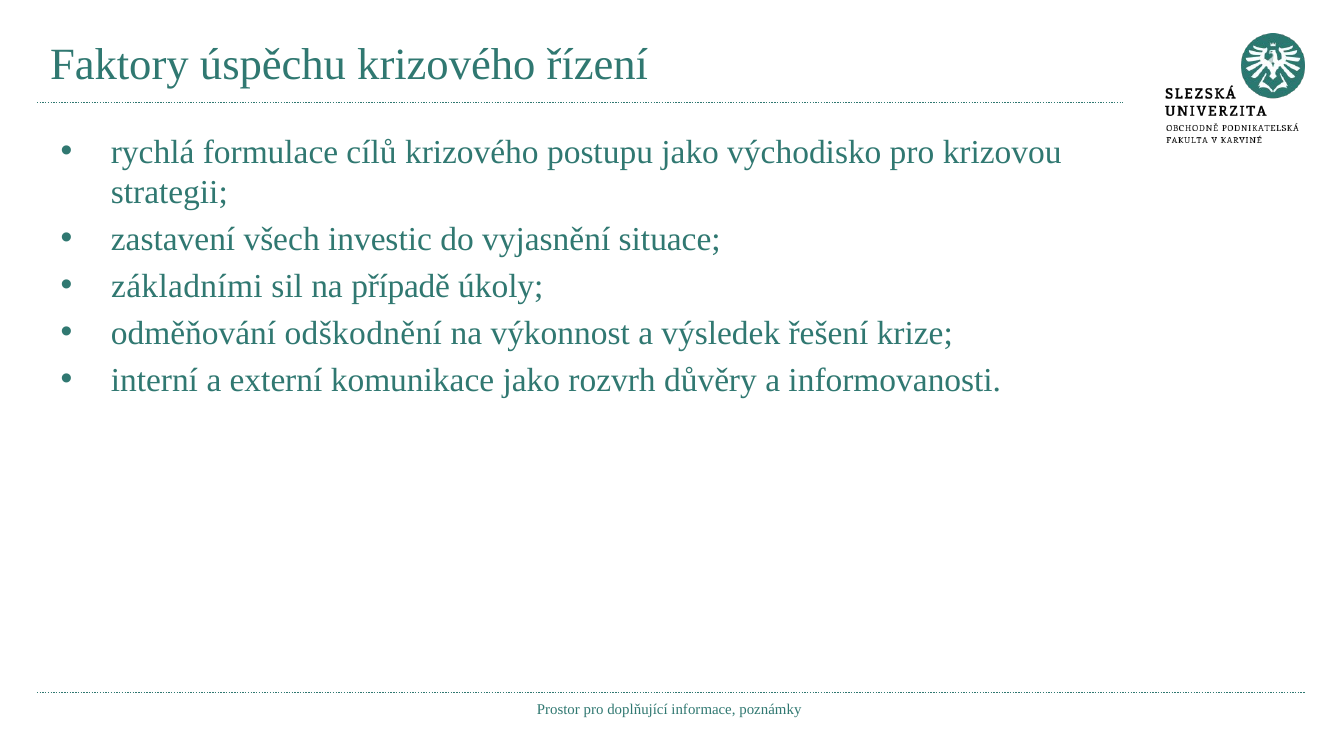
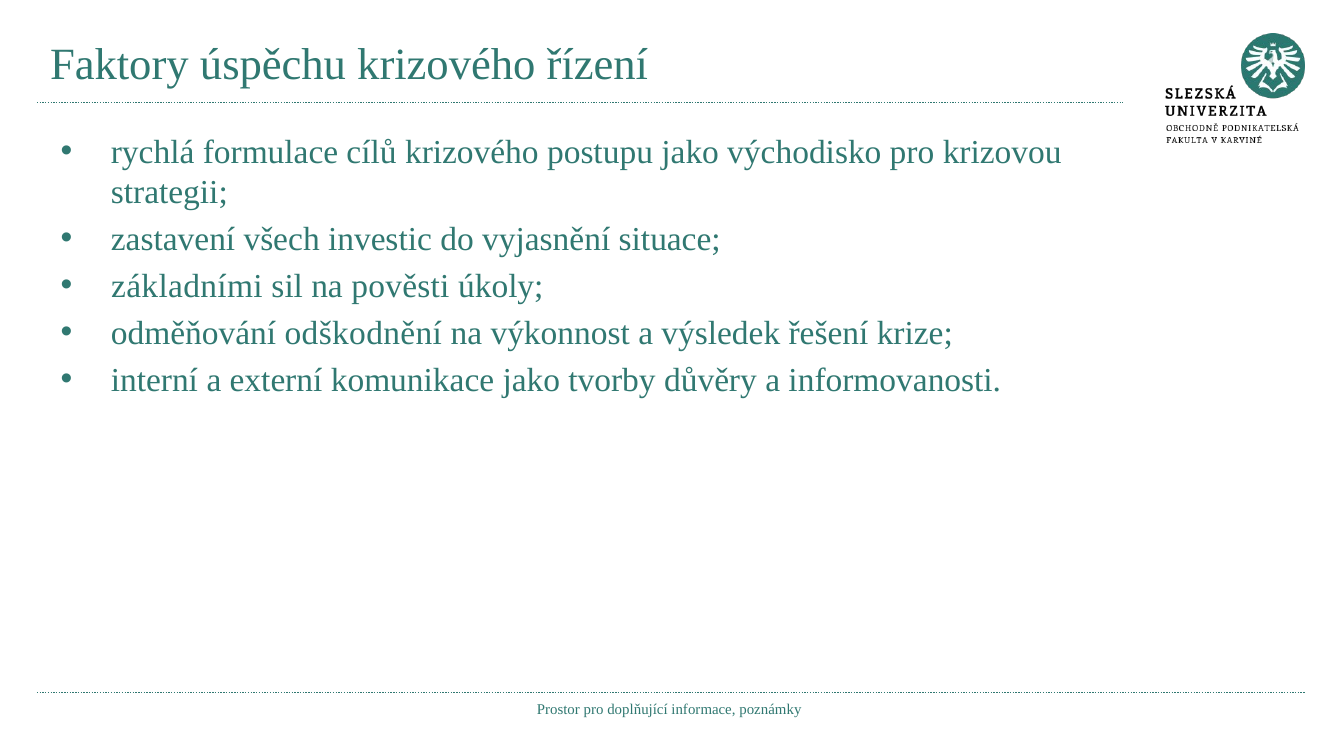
případě: případě -> pověsti (400, 287)
rozvrh: rozvrh -> tvorby (612, 380)
